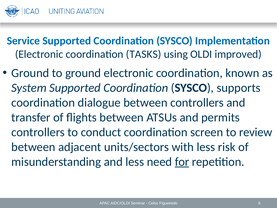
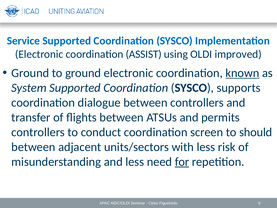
TASKS: TASKS -> ASSIST (144, 54)
known underline: none -> present (242, 73)
review: review -> should (256, 132)
